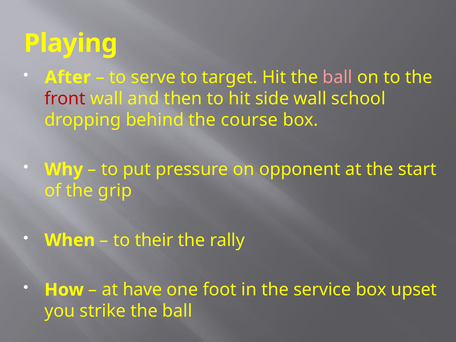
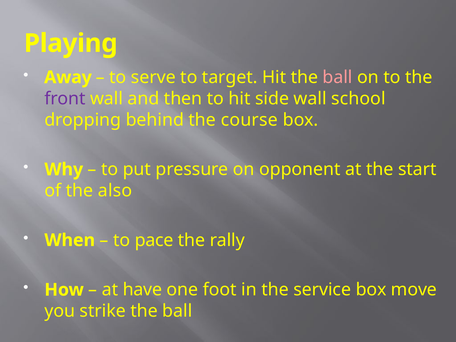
After: After -> Away (68, 77)
front colour: red -> purple (65, 99)
grip: grip -> also (115, 191)
their: their -> pace (154, 240)
upset: upset -> move (414, 290)
